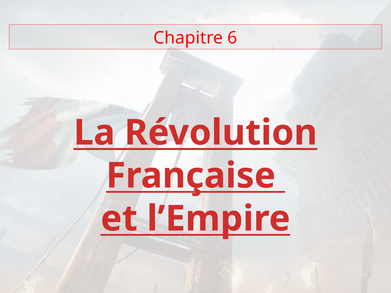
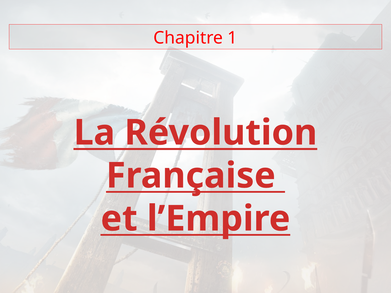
6: 6 -> 1 (232, 38)
